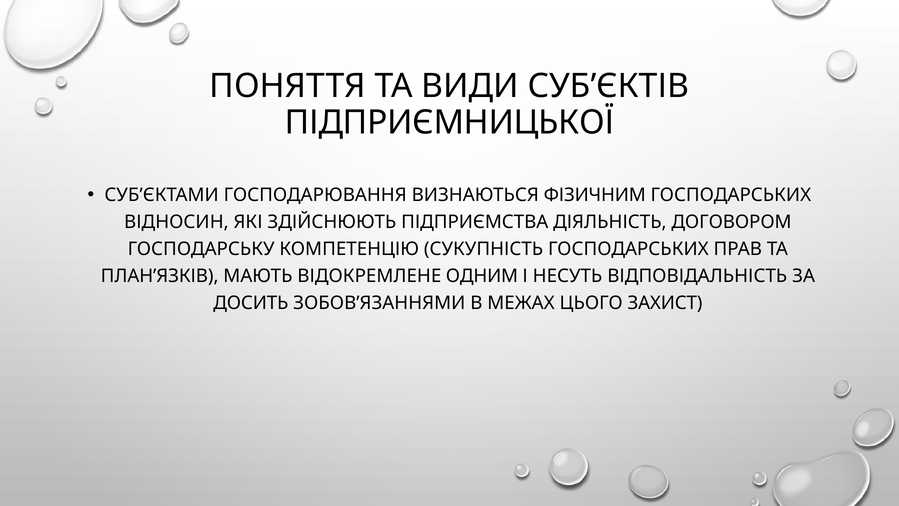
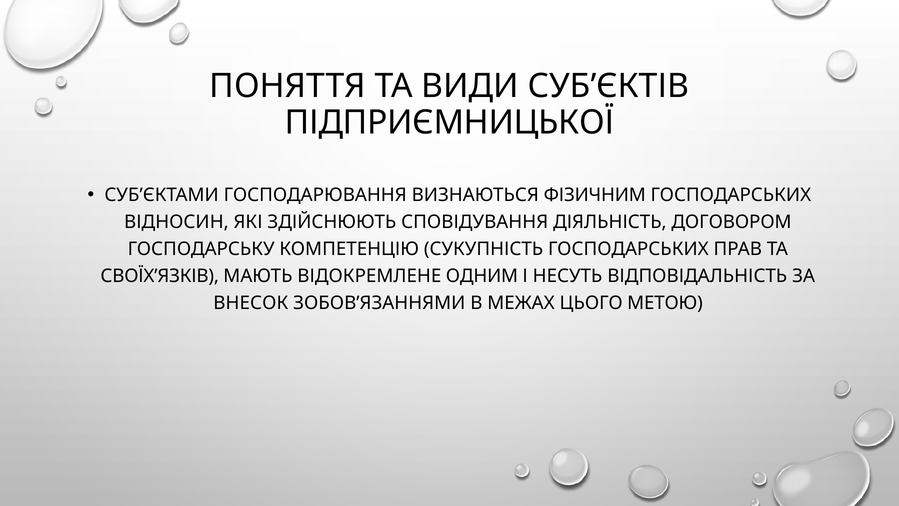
ПІДПРИЄМСТВА: ПІДПРИЄМСТВА -> СПОВІДУВАННЯ (475, 222)
ПЛАН’ЯЗКІВ: ПЛАН’ЯЗКІВ -> СВОЇХ’ЯЗКІВ (160, 276)
ДОСИТЬ: ДОСИТЬ -> ВНЕСОК (251, 303)
ЗАХИСТ: ЗАХИСТ -> МЕТОЮ (665, 303)
